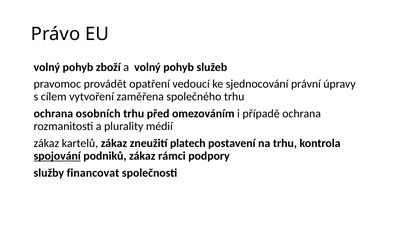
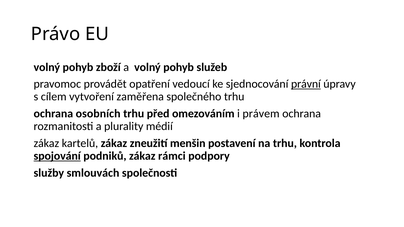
právní underline: none -> present (306, 84)
případě: případě -> právem (261, 114)
platech: platech -> menšin (188, 143)
financovat: financovat -> smlouvách (93, 173)
